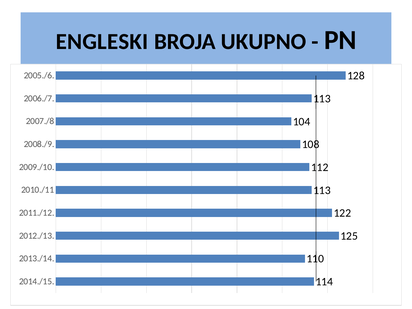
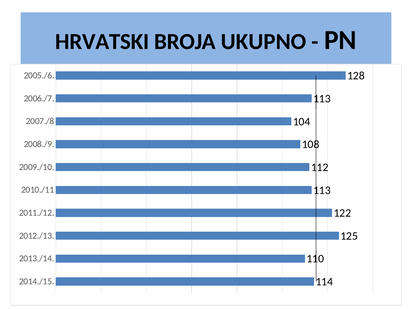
ENGLESKI: ENGLESKI -> HRVATSKI (102, 42)
